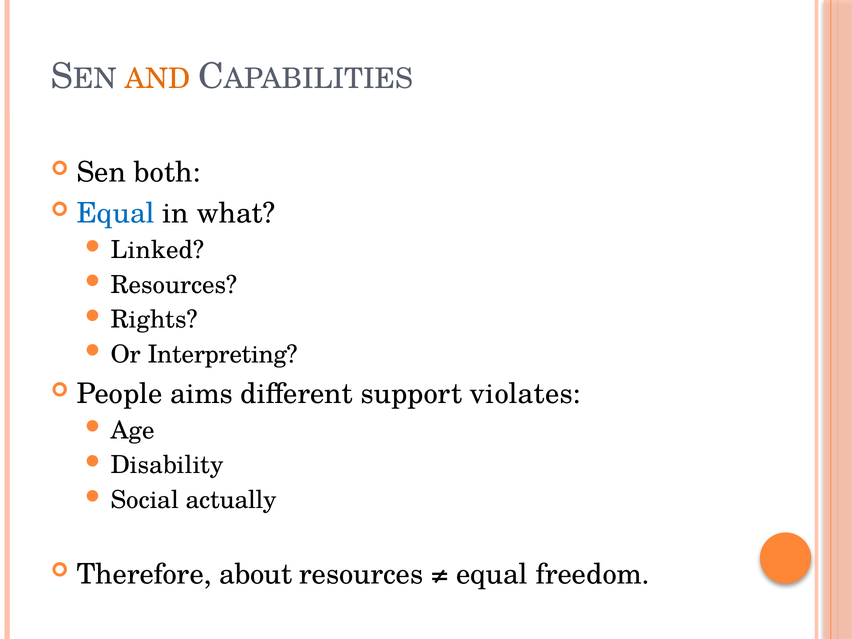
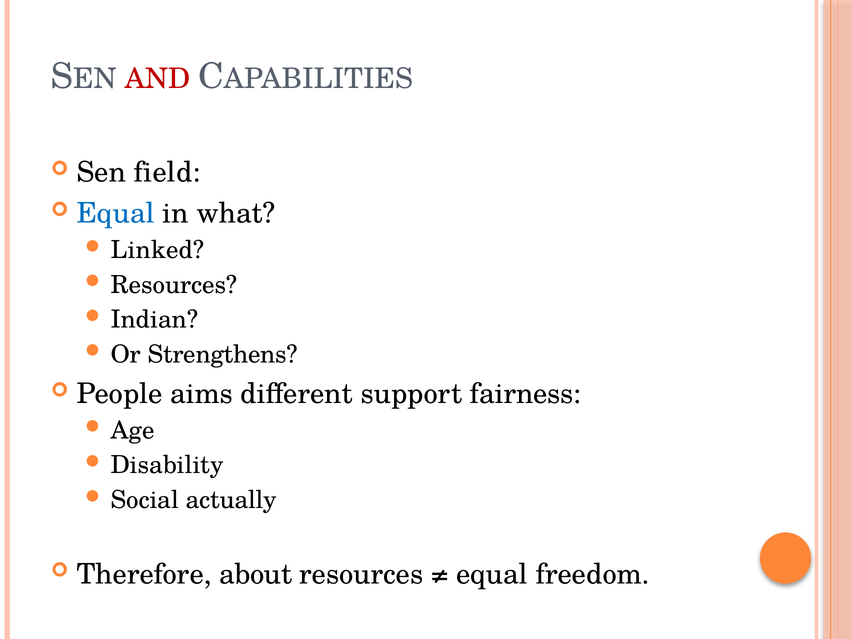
AND colour: orange -> red (158, 79)
both: both -> field (167, 172)
Rights: Rights -> Indian (154, 320)
Interpreting: Interpreting -> Strengthens (223, 355)
violates: violates -> fairness (526, 394)
